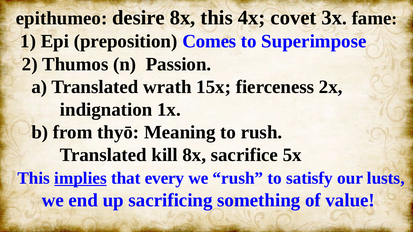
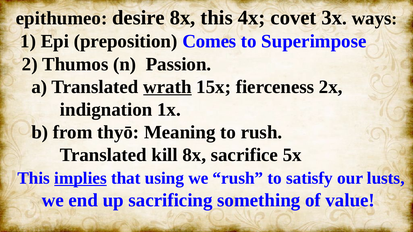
fame: fame -> ways (372, 18)
wrath underline: none -> present (167, 87)
every: every -> using (164, 178)
